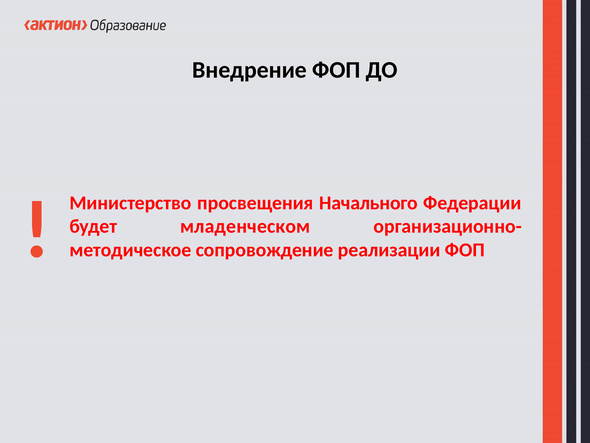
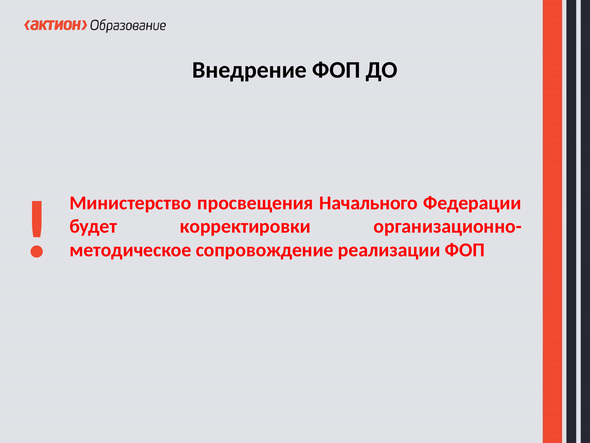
младенческом: младенческом -> корректировки (245, 226)
